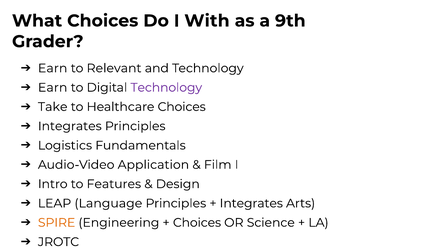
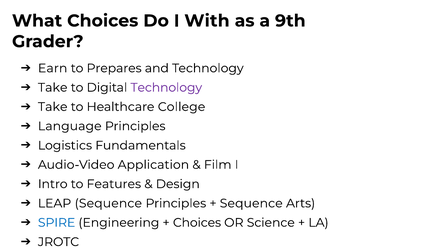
Relevant: Relevant -> Prepares (114, 68)
Earn: Earn -> Take (53, 88)
Healthcare Choices: Choices -> College (182, 107)
Integrates: Integrates -> Language (70, 126)
LEAP Language: Language -> Sequence (108, 204)
Integrates: Integrates -> Sequence (251, 204)
SPIRE colour: orange -> blue (57, 223)
